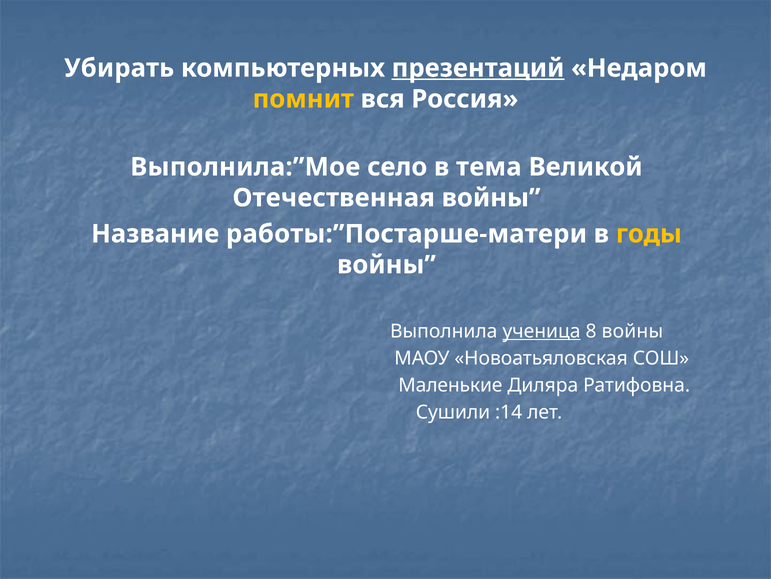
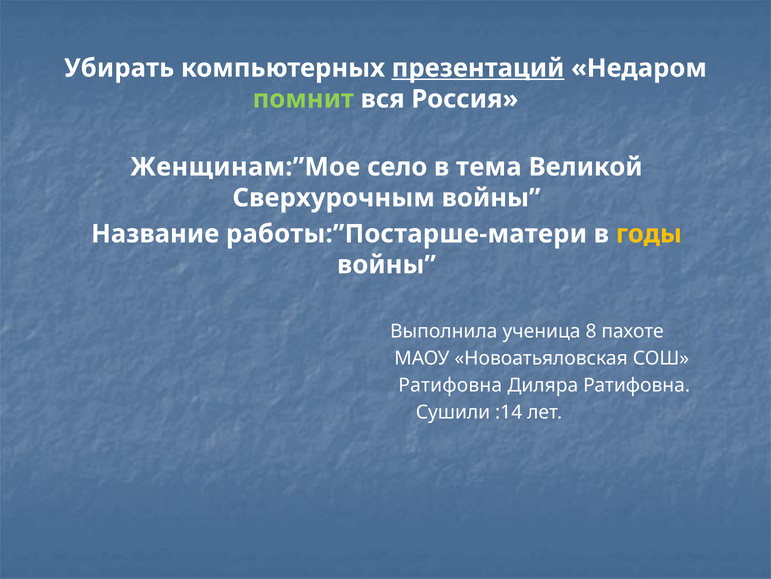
помнит colour: yellow -> light green (303, 99)
Выполнила:”Мое: Выполнила:”Мое -> Женщинам:”Мое (245, 167)
Отечественная: Отечественная -> Сверхурочным (334, 198)
ученица underline: present -> none (542, 331)
8 войны: войны -> пахоте (633, 331)
Маленькие: Маленькие -> Ратифовна (450, 385)
